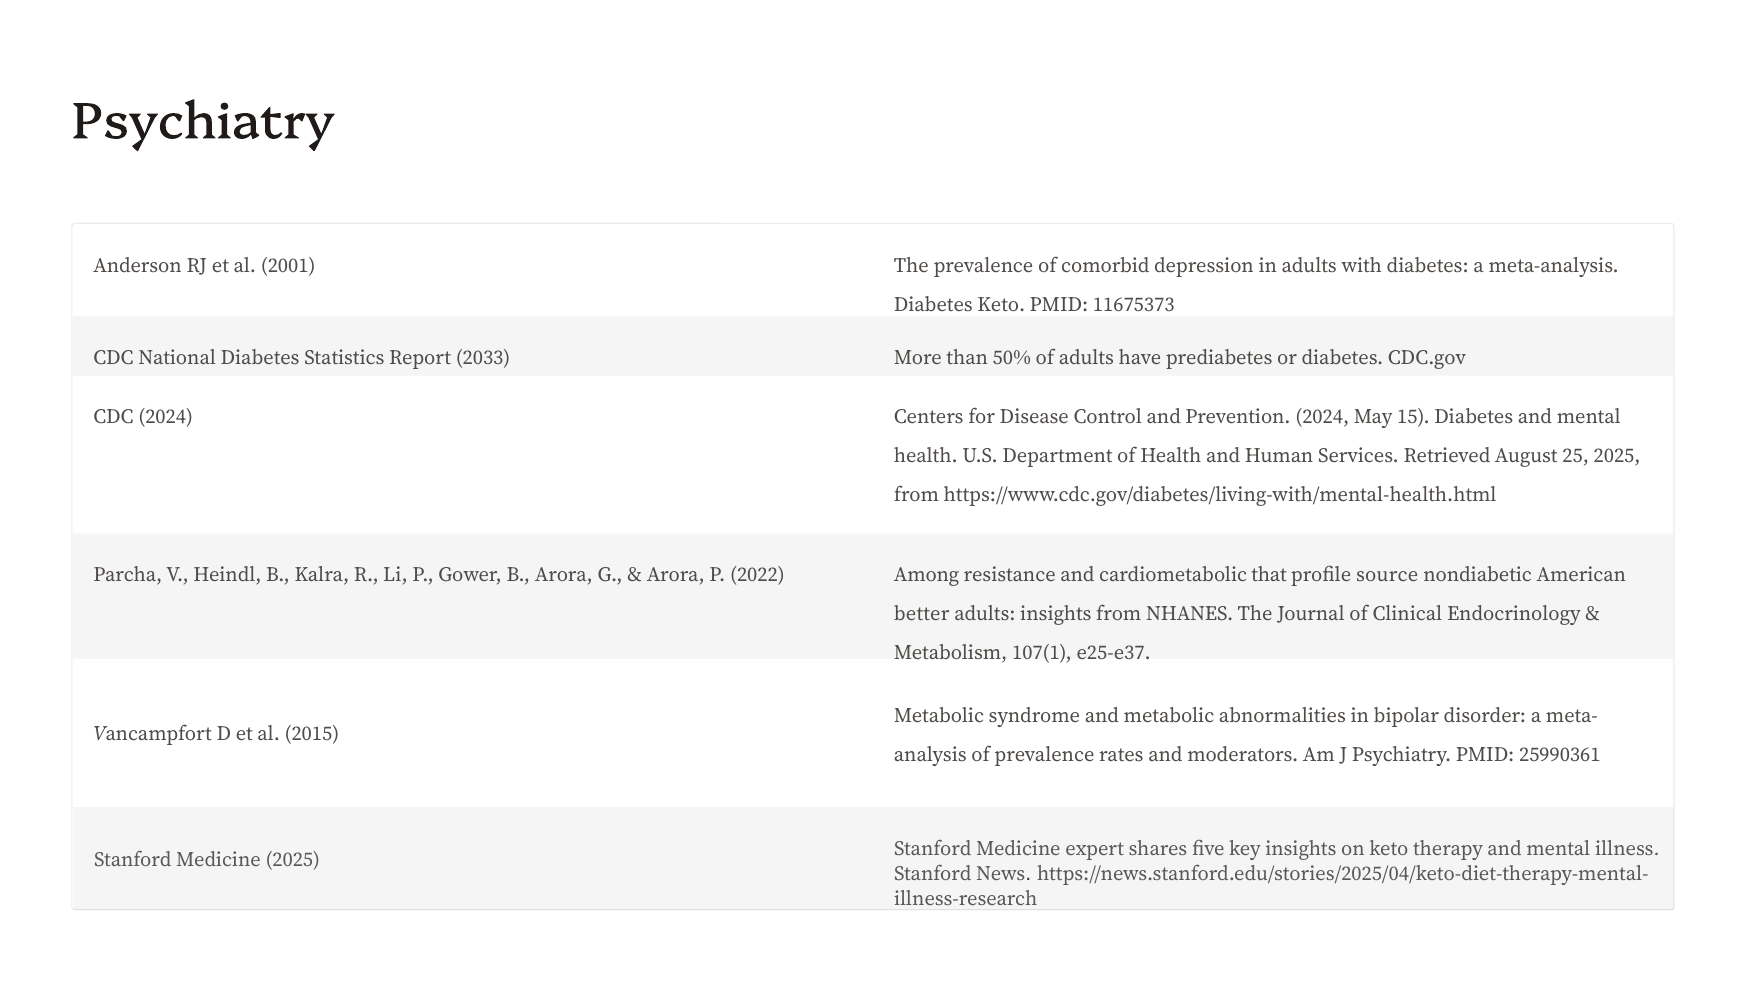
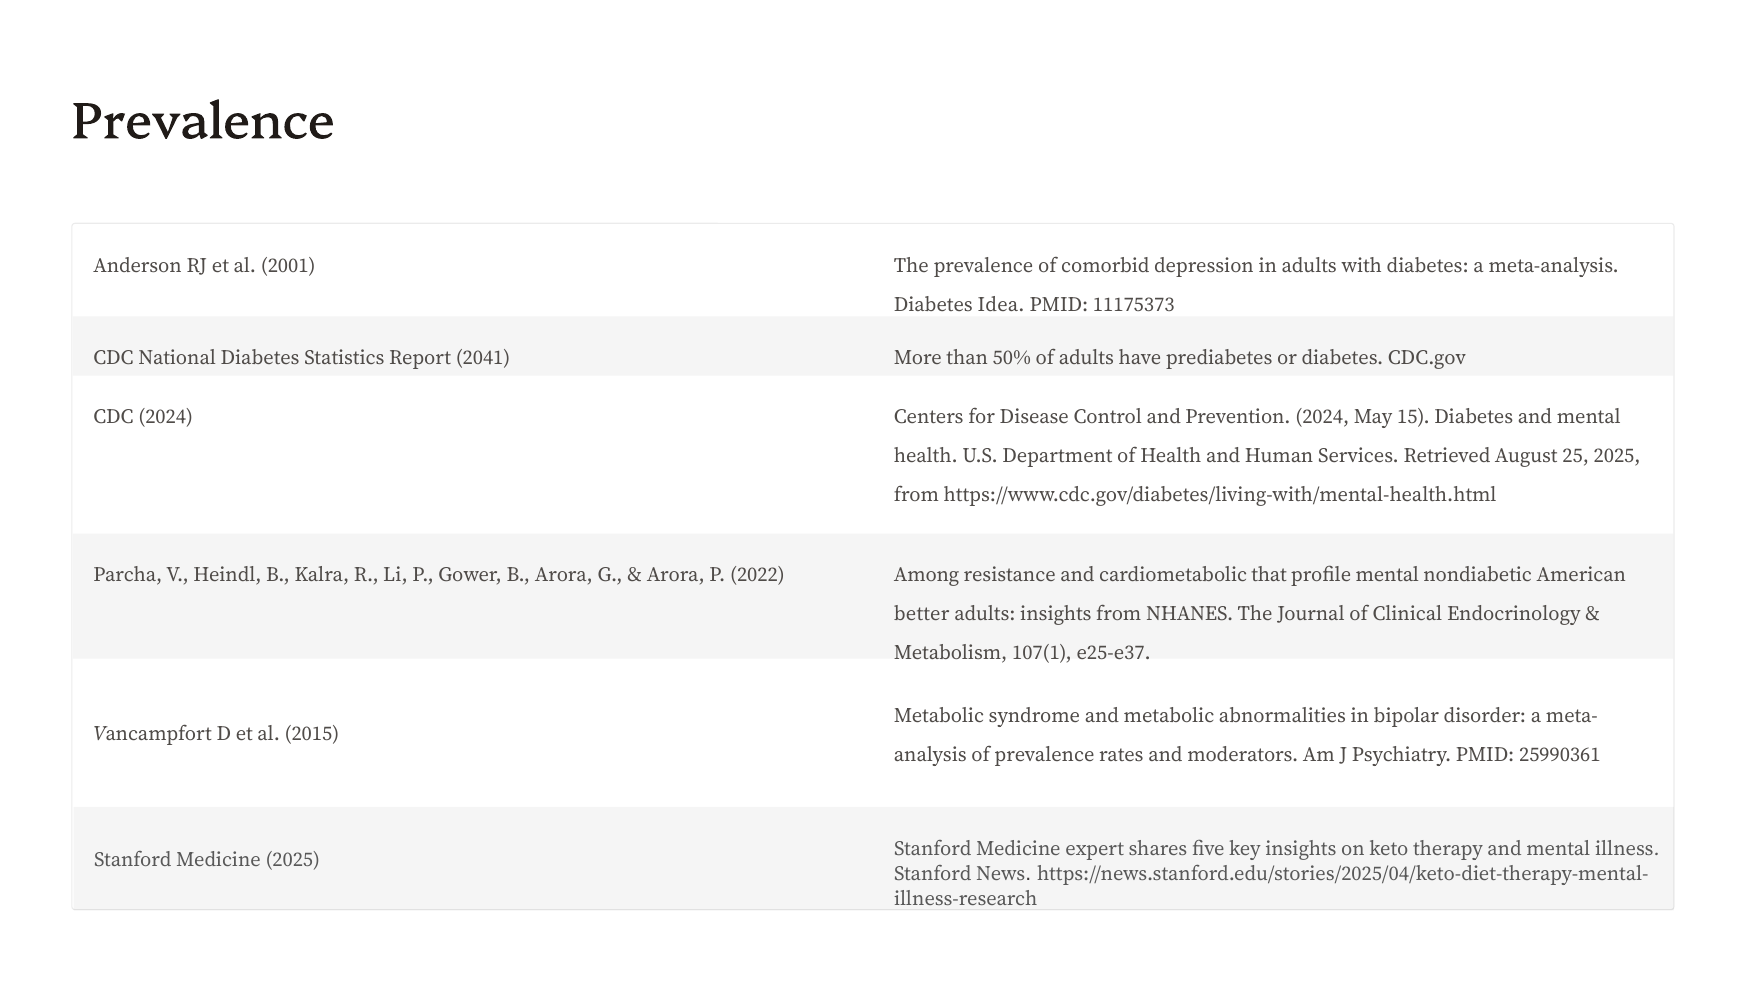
Psychiatry: Psychiatry -> Prevalence (203, 122)
Diabetes Keto: Keto -> Idea (1001, 305)
11675373: 11675373 -> 11175373 (1134, 305)
2033: 2033 -> 2041 (483, 358)
profile source: source -> mental (1387, 575)
